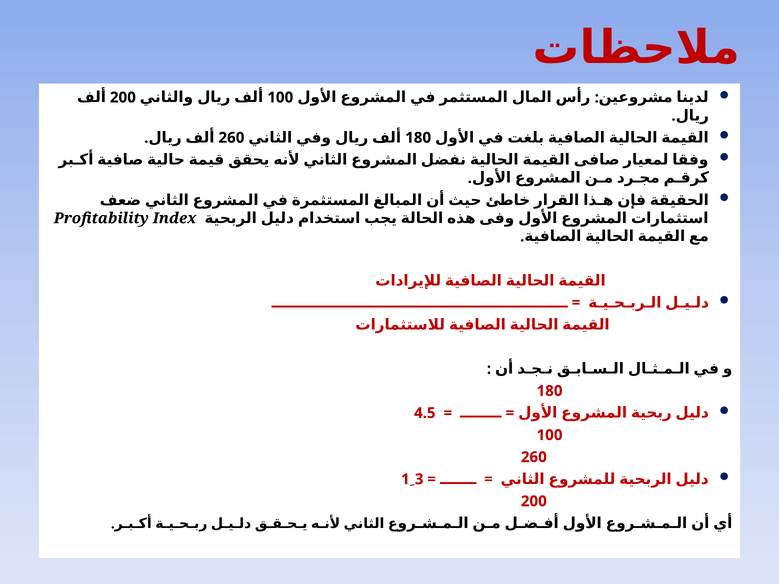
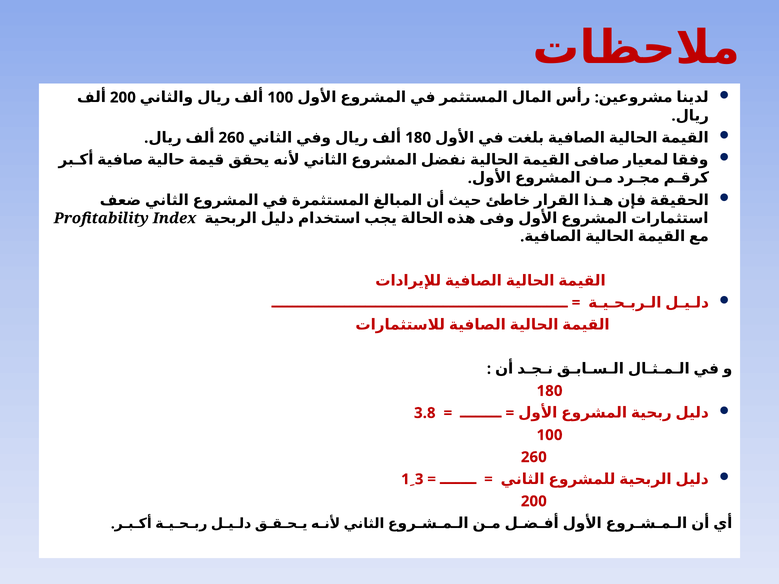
4.5: 4.5 -> 3.8 (425, 413)
